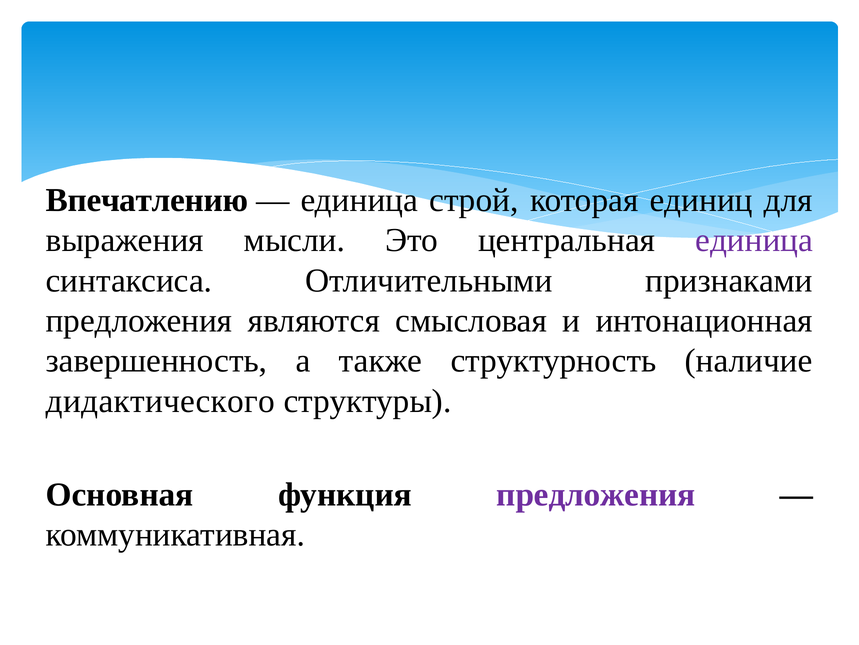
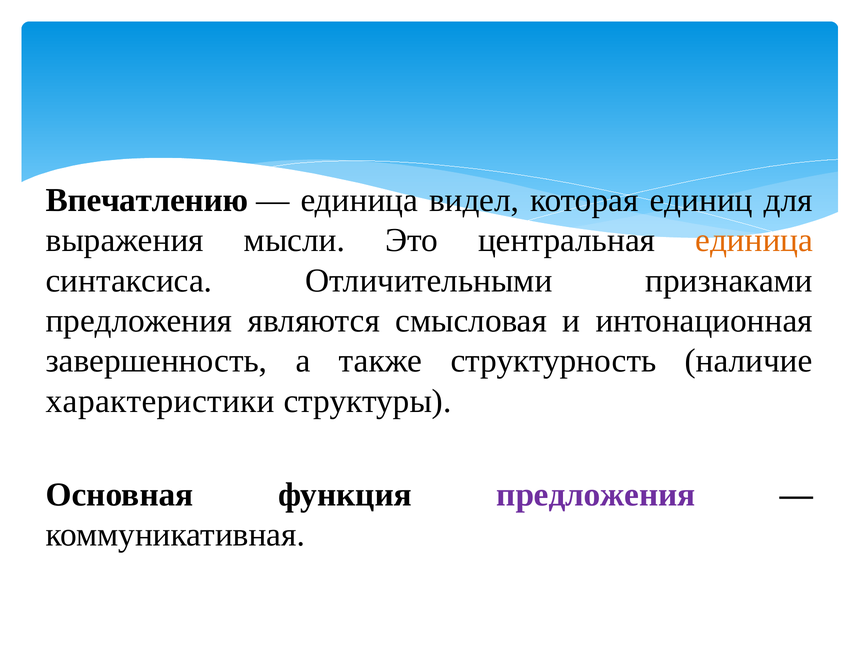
строй: строй -> видел (474, 200)
единица colour: purple -> orange (754, 240)
дидактического: дидактического -> характеристики (160, 401)
